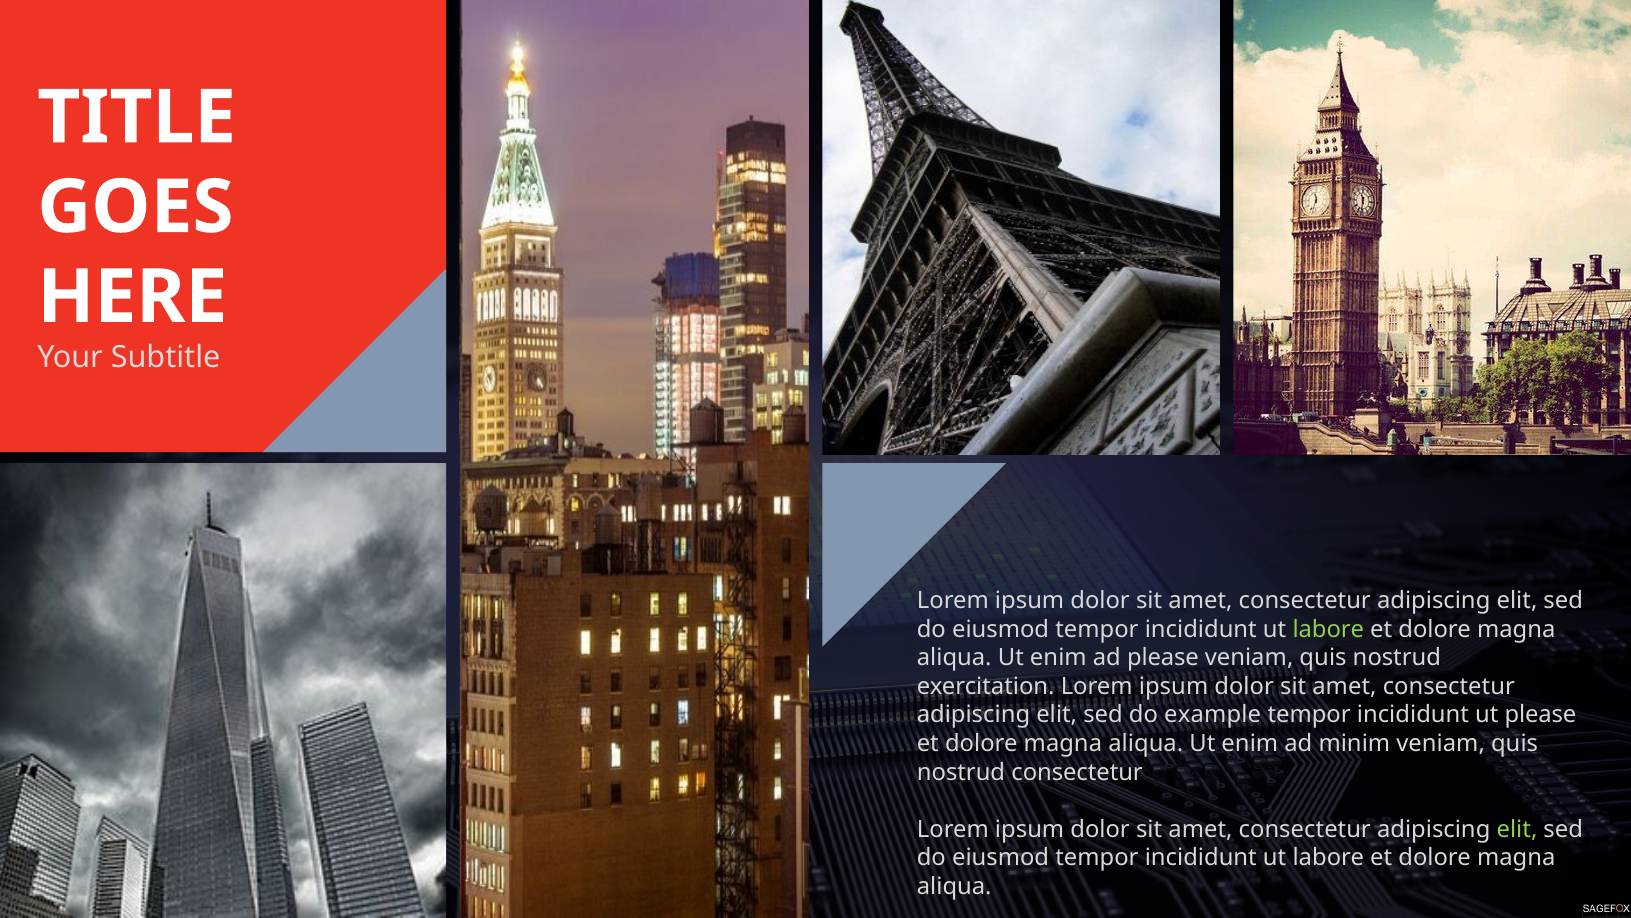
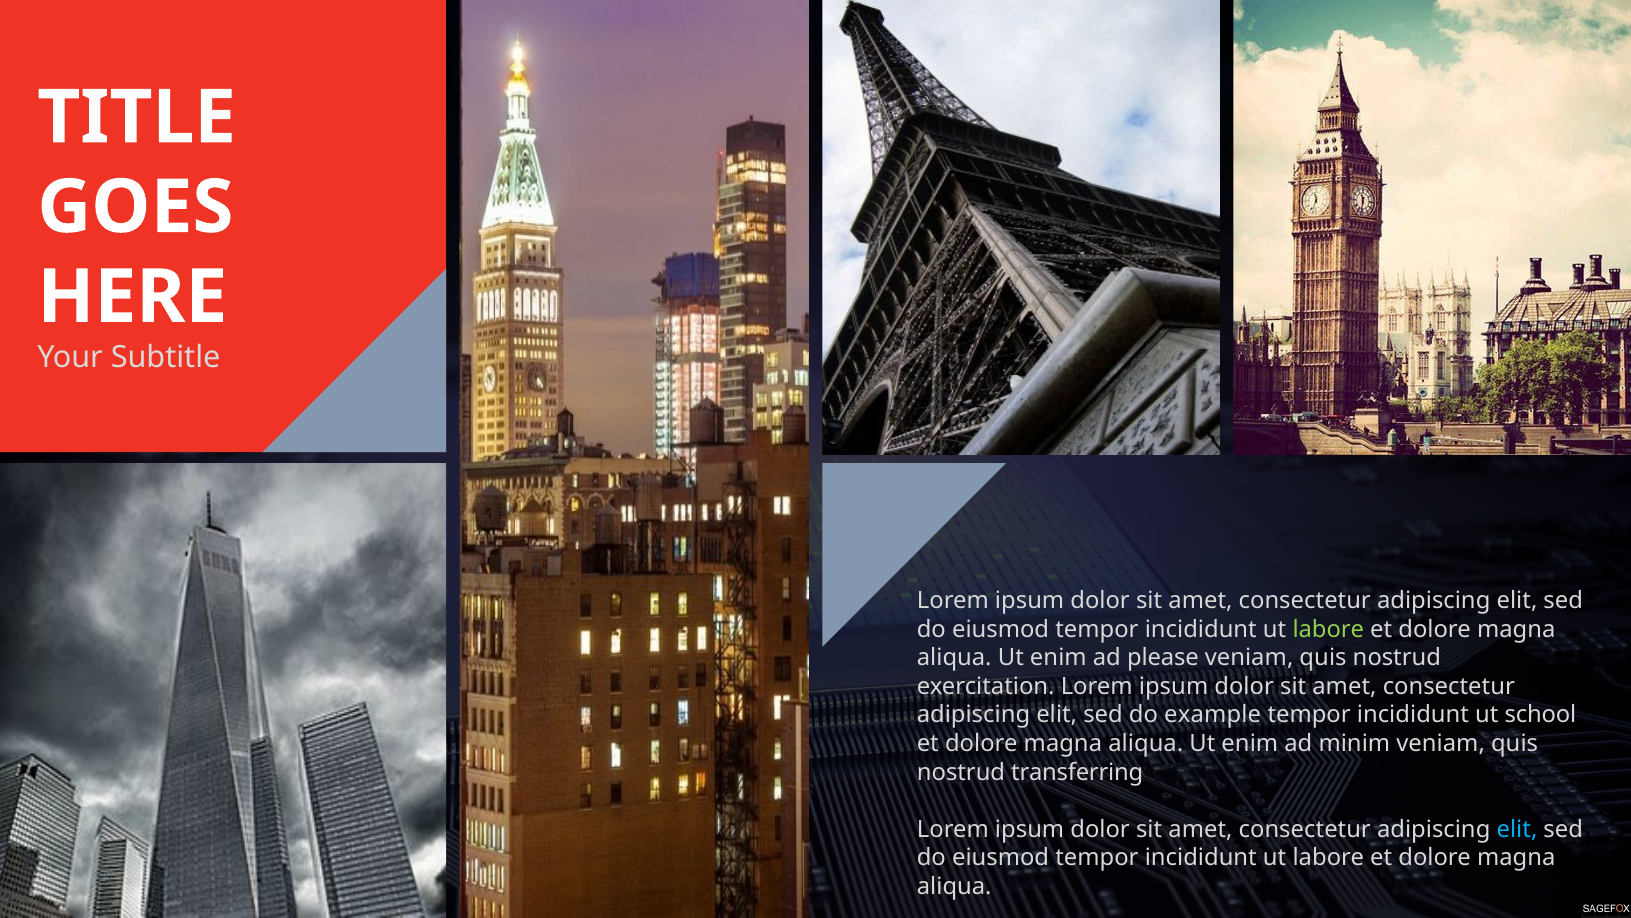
ut please: please -> school (1540, 715)
nostrud consectetur: consectetur -> transferring (1077, 772)
elit colour: light green -> light blue (1517, 829)
